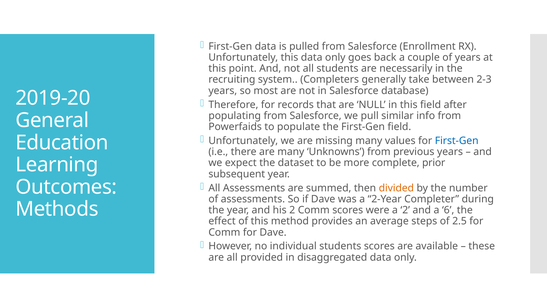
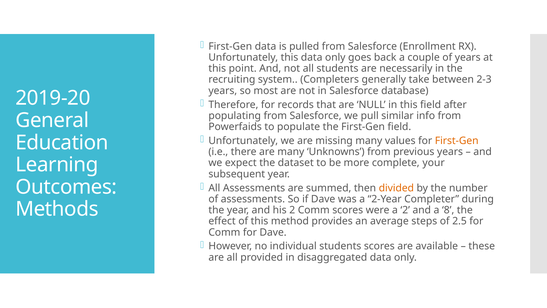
First-Gen colour: blue -> orange (457, 141)
prior: prior -> your (434, 163)
6: 6 -> 8 (448, 210)
